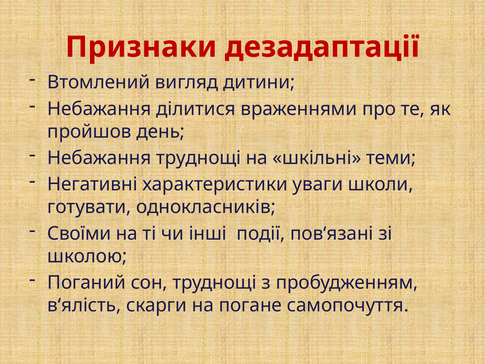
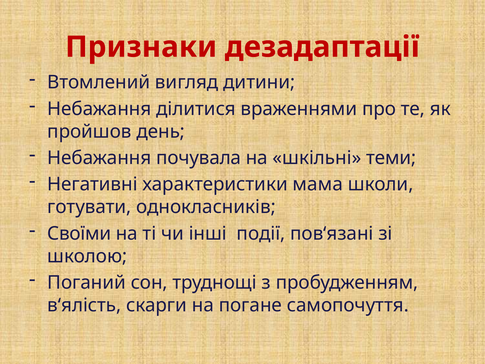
Небажання труднощі: труднощі -> почувала (199, 158)
уваги: уваги -> мама (318, 184)
